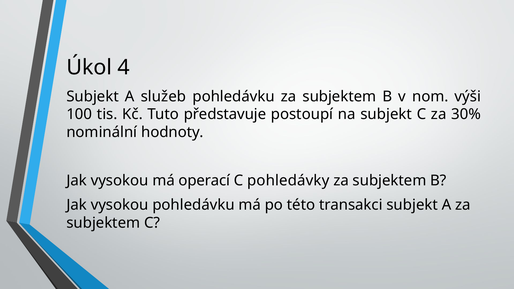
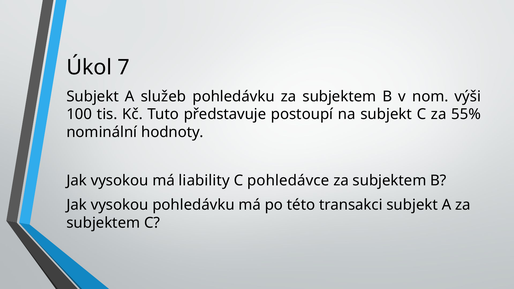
4: 4 -> 7 (124, 67)
30%: 30% -> 55% (466, 114)
operací: operací -> liability (204, 181)
pohledávky: pohledávky -> pohledávce (288, 181)
